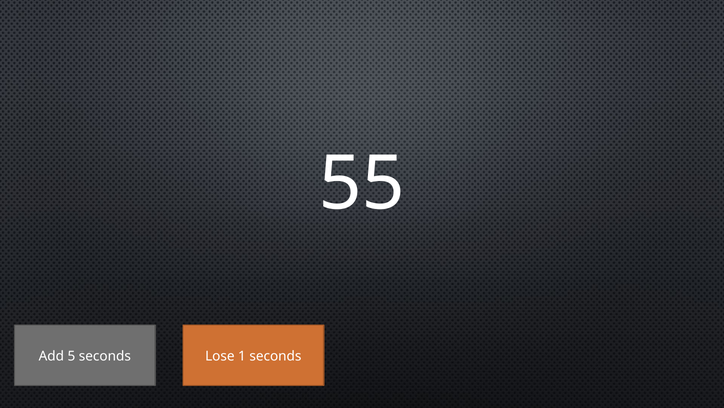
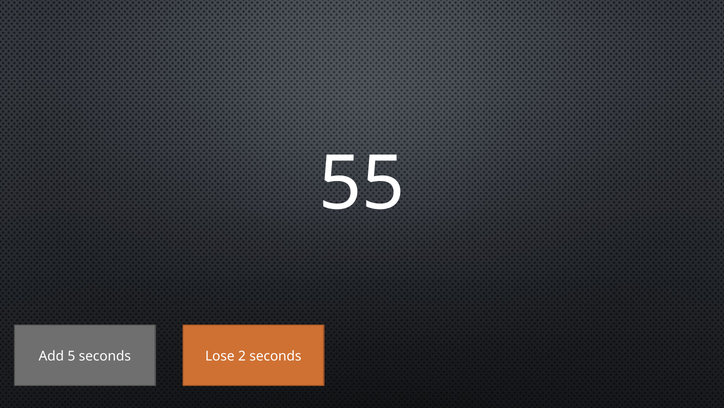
1: 1 -> 2 (242, 356)
